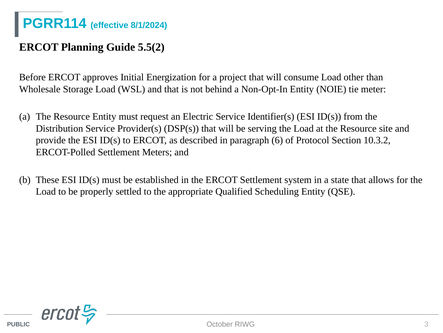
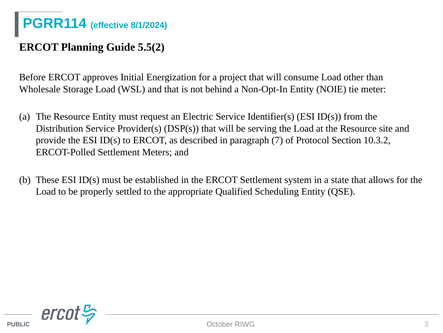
6: 6 -> 7 (277, 140)
